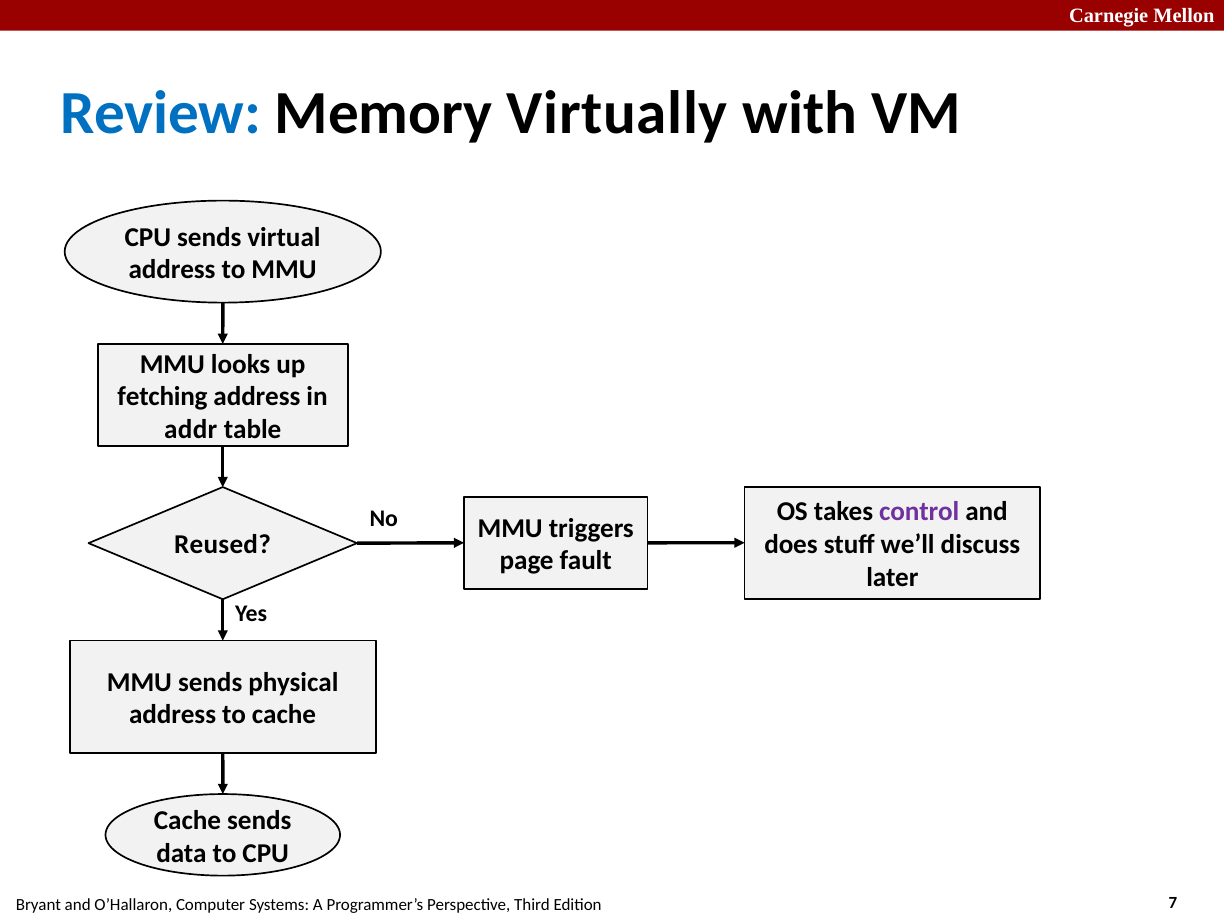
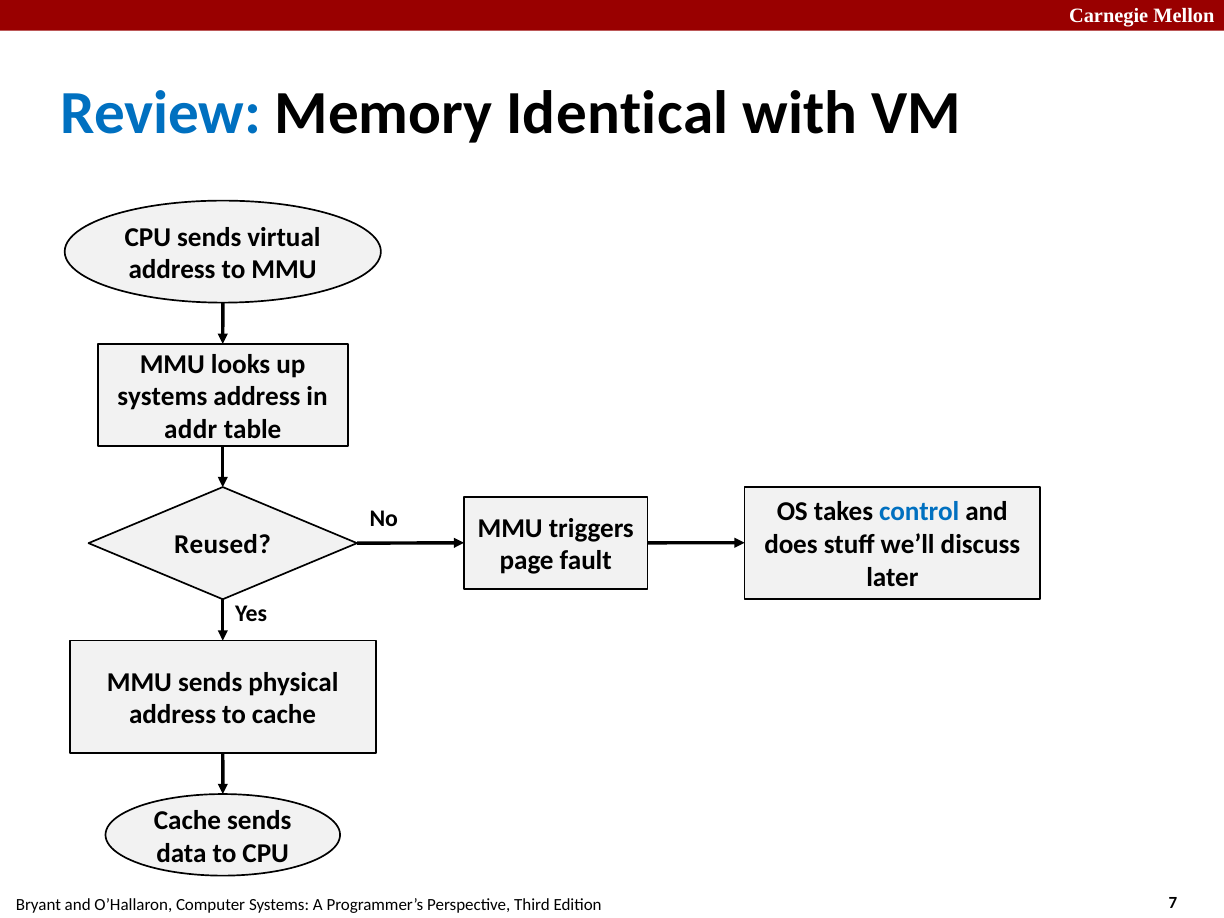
Virtually: Virtually -> Identical (618, 114)
fetching: fetching -> systems (162, 397)
control colour: purple -> blue (919, 512)
